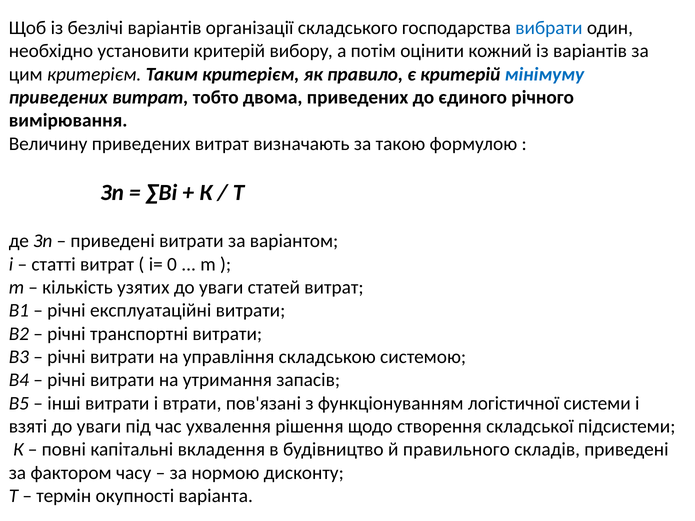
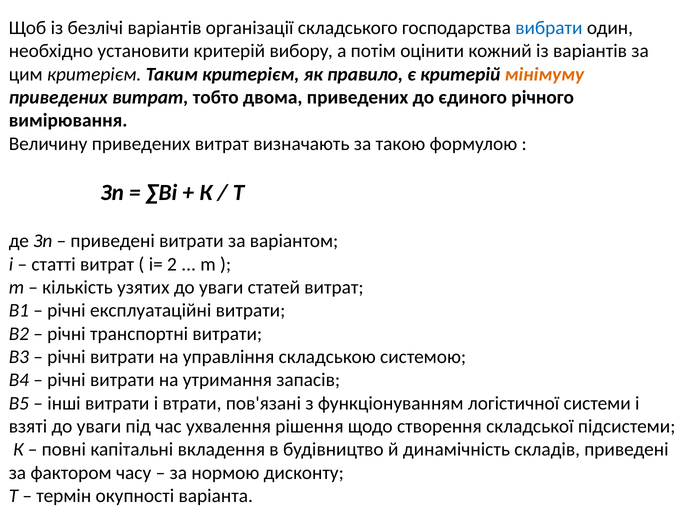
мінімуму colour: blue -> orange (544, 74)
0: 0 -> 2 (172, 264)
правильного: правильного -> динамічність (456, 450)
